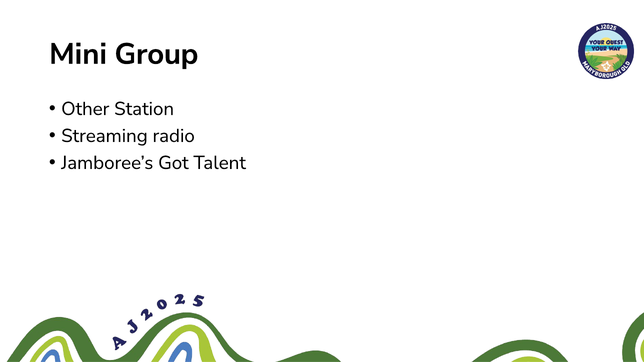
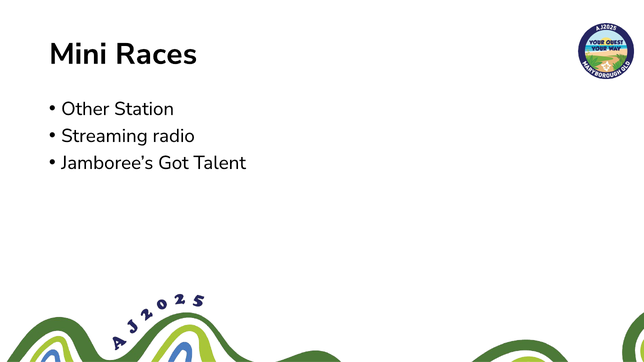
Group: Group -> Races (156, 54)
